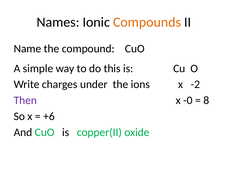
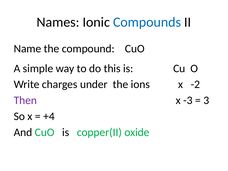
Compounds colour: orange -> blue (147, 22)
-0: -0 -> -3 (188, 100)
8: 8 -> 3 (206, 100)
+6: +6 -> +4 (49, 116)
